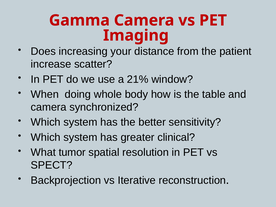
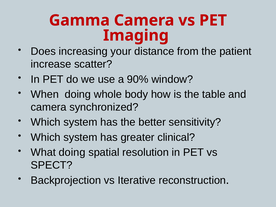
21%: 21% -> 90% (138, 79)
What tumor: tumor -> doing (72, 152)
